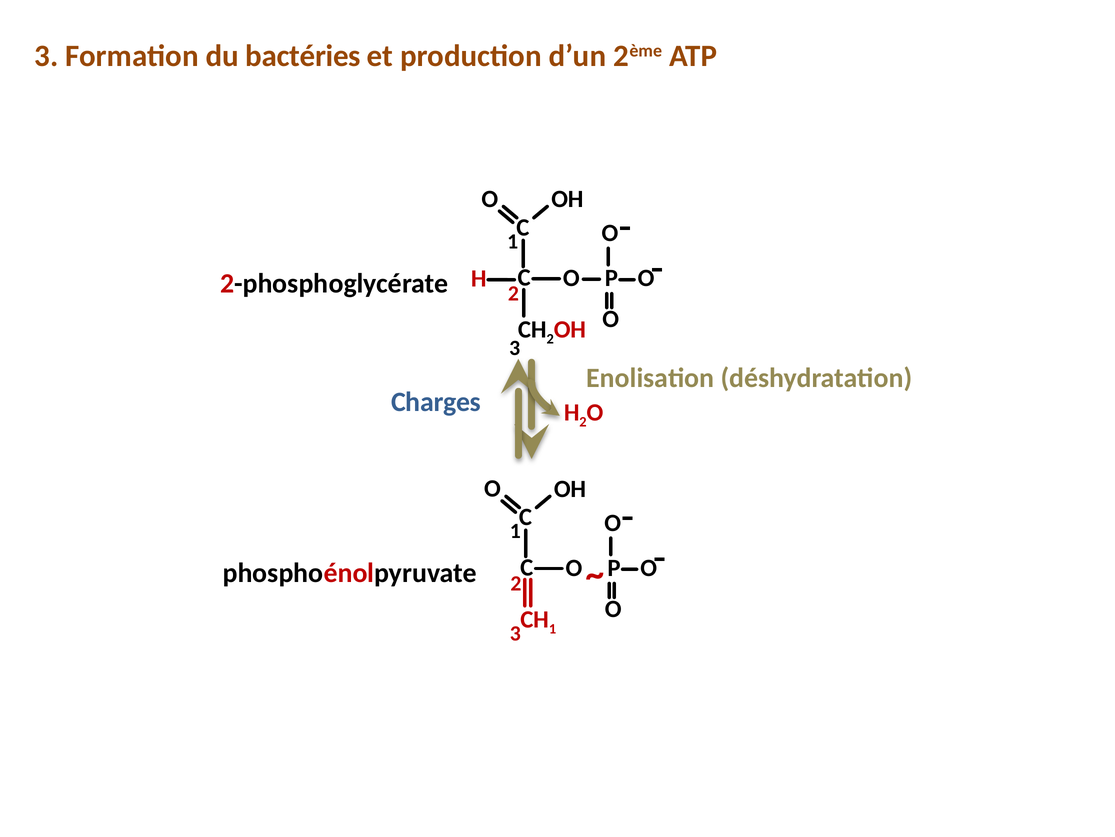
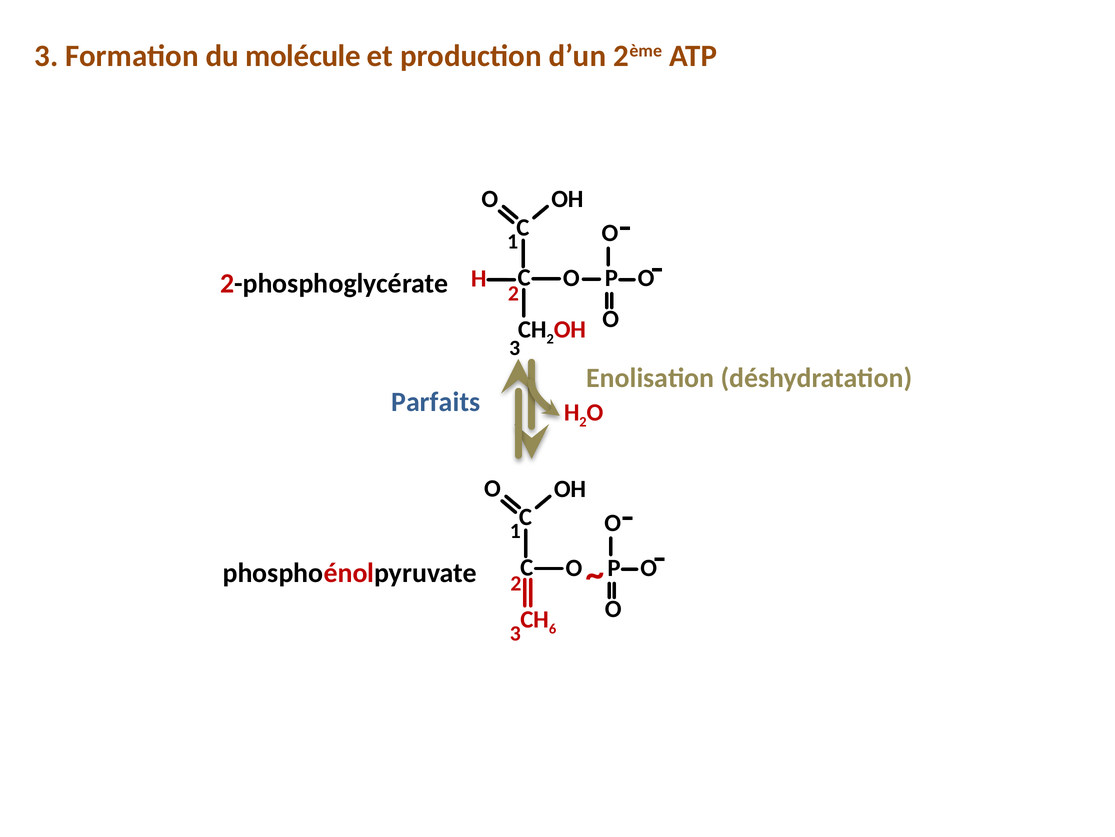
bactéries: bactéries -> molécule (303, 56)
Charges: Charges -> Parfaits (436, 402)
1: 1 -> 6 (553, 628)
